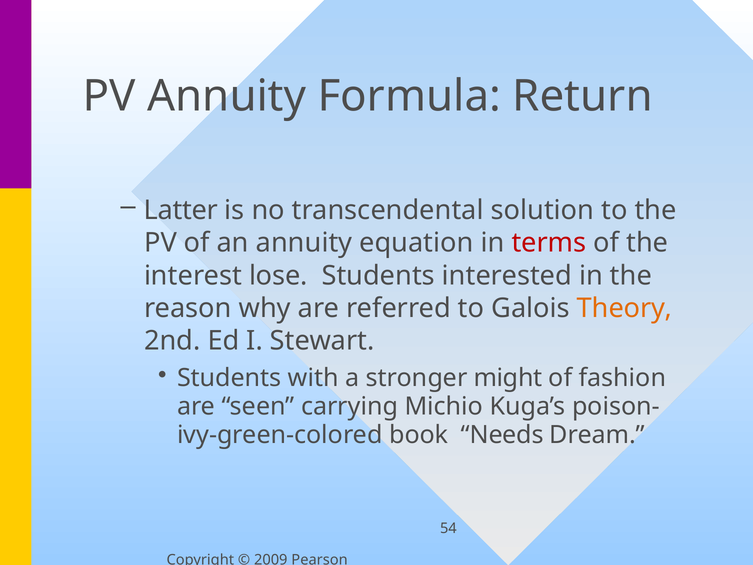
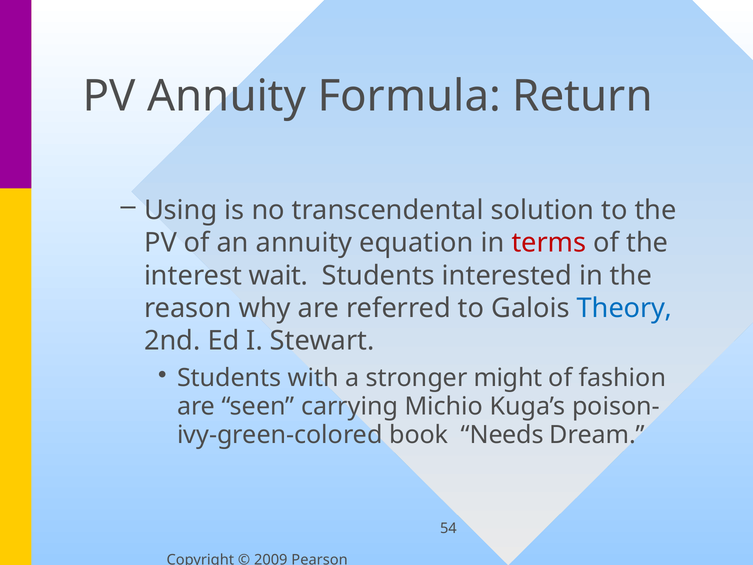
Latter: Latter -> Using (181, 210)
lose: lose -> wait (278, 275)
Theory colour: orange -> blue (625, 308)
